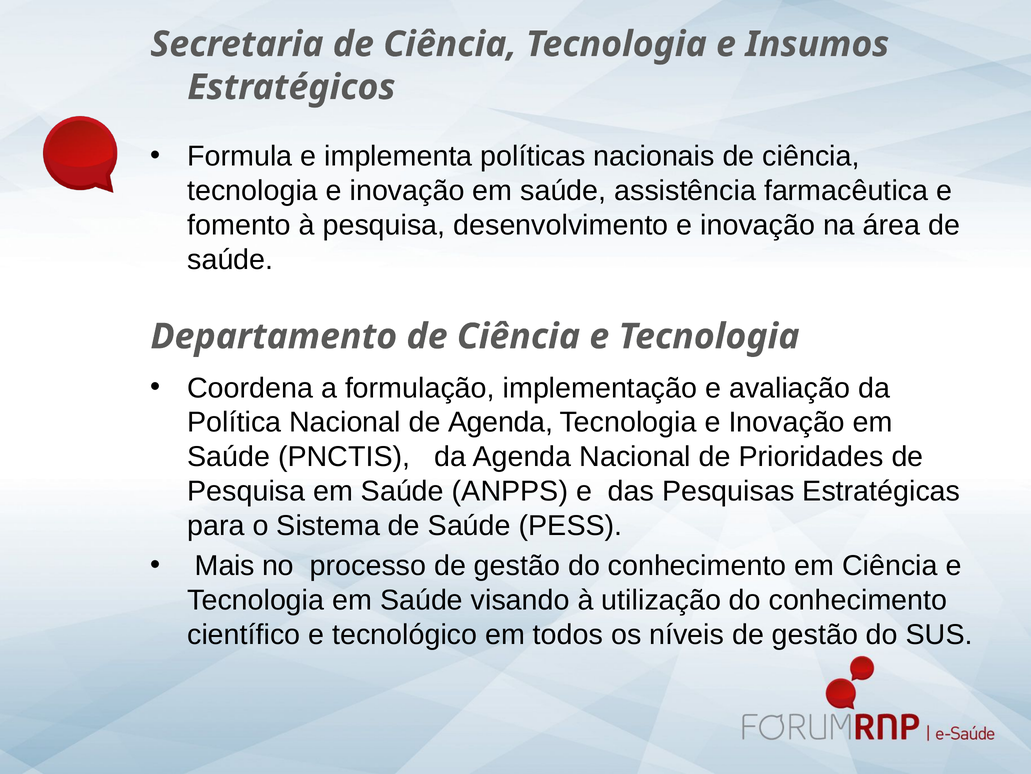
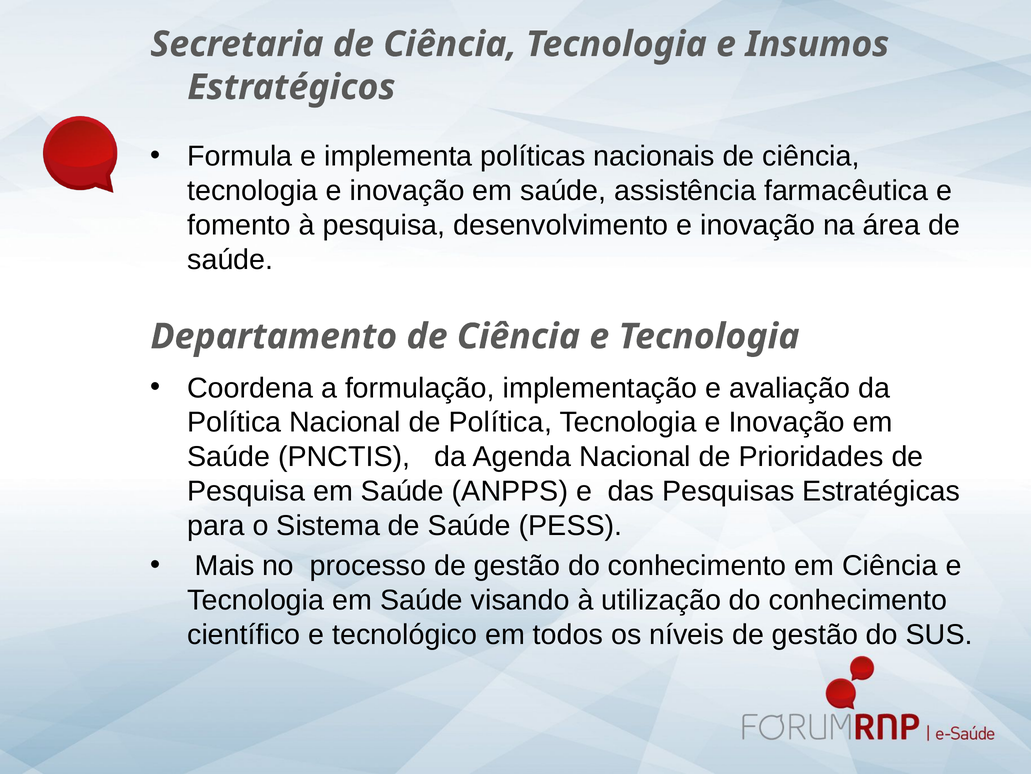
de Agenda: Agenda -> Política (500, 422)
